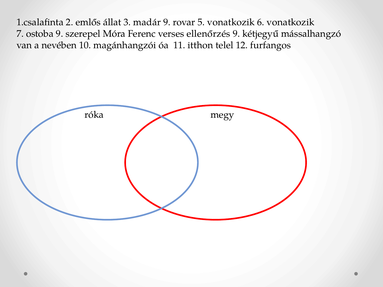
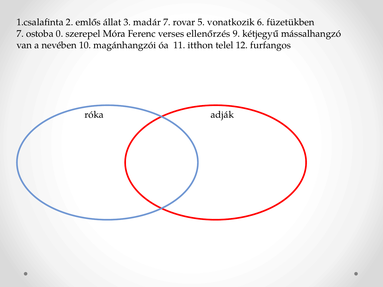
madár 9: 9 -> 7 (167, 22)
6 vonatkozik: vonatkozik -> füzetükben (291, 22)
ostoba 9: 9 -> 0 (60, 34)
megy: megy -> adják (222, 115)
